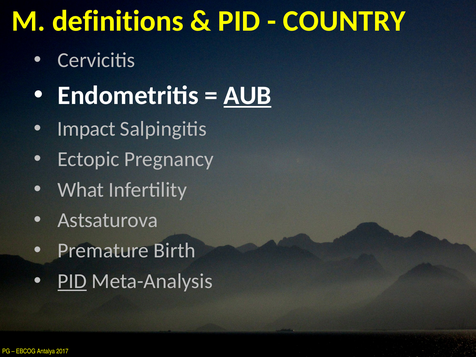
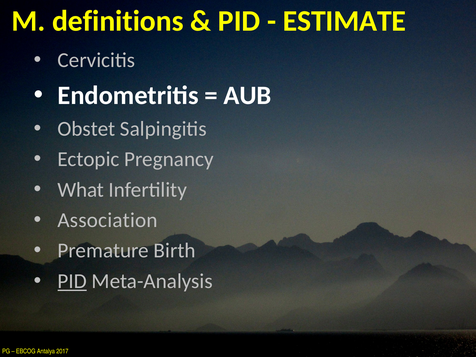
COUNTRY: COUNTRY -> ESTIMATE (345, 21)
AUB underline: present -> none (247, 96)
Impact: Impact -> Obstet (86, 129)
Astsaturova: Astsaturova -> Association (108, 220)
